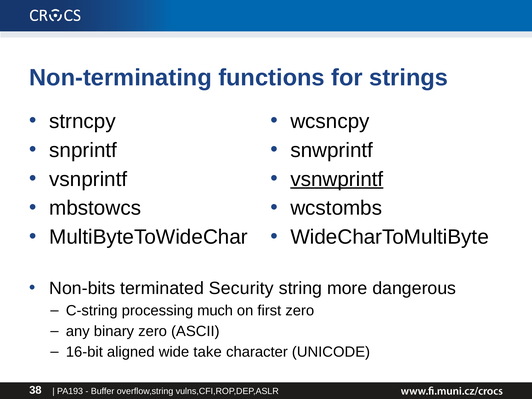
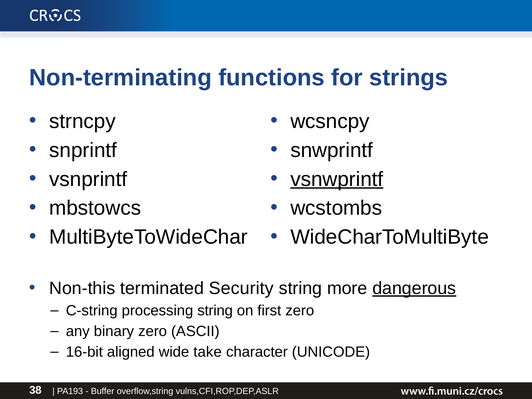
Non-bits: Non-bits -> Non-this (82, 288)
dangerous underline: none -> present (414, 288)
processing much: much -> string (215, 311)
